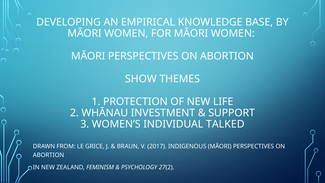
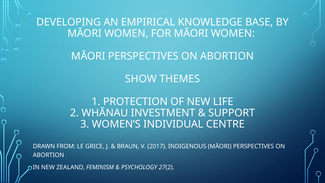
TALKED: TALKED -> CENTRE (225, 124)
